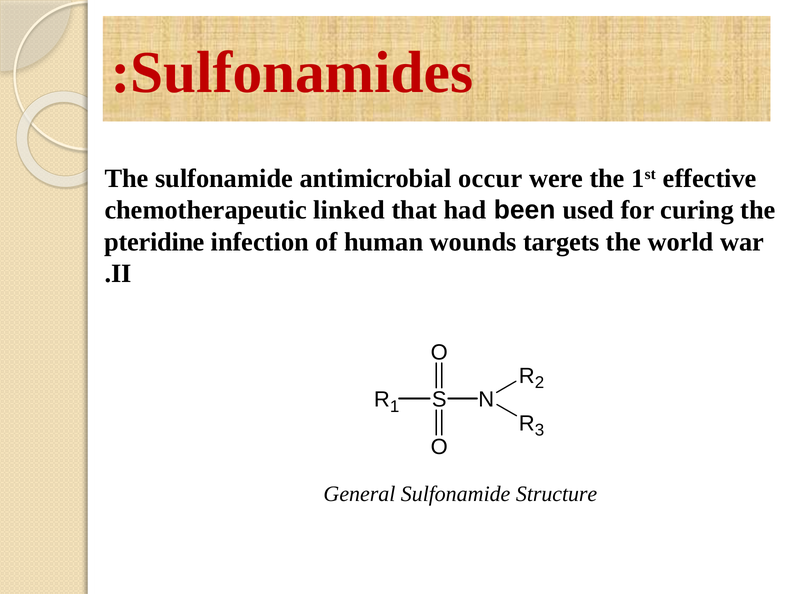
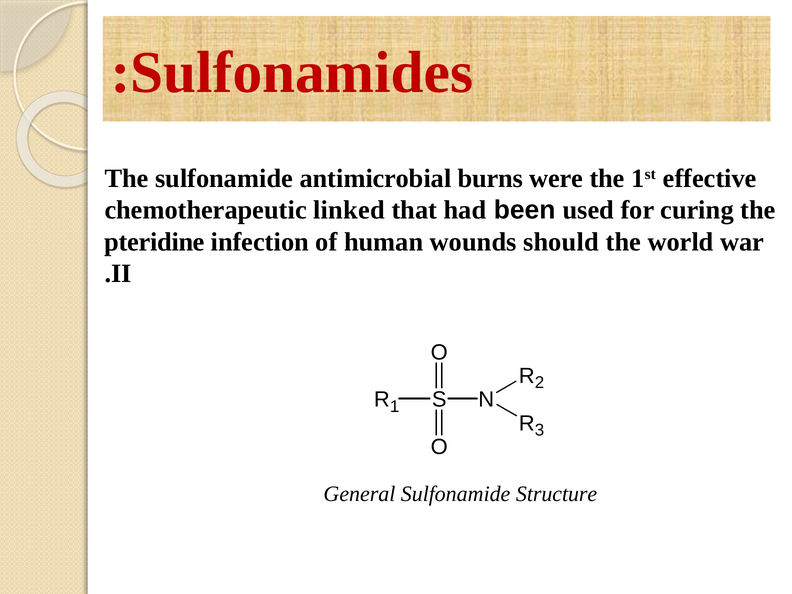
occur: occur -> burns (490, 178)
targets: targets -> should (561, 242)
